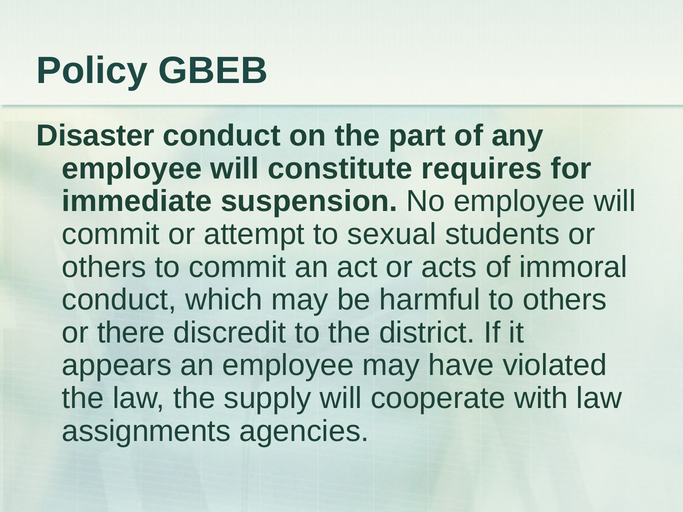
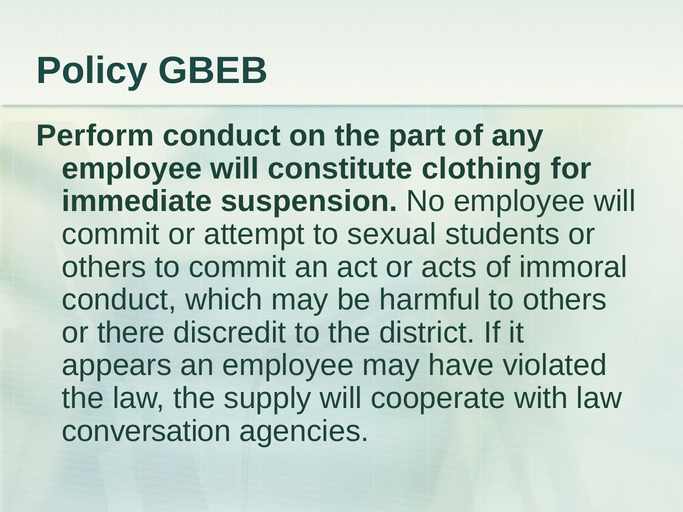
Disaster: Disaster -> Perform (95, 136)
requires: requires -> clothing (482, 169)
assignments: assignments -> conversation (146, 431)
